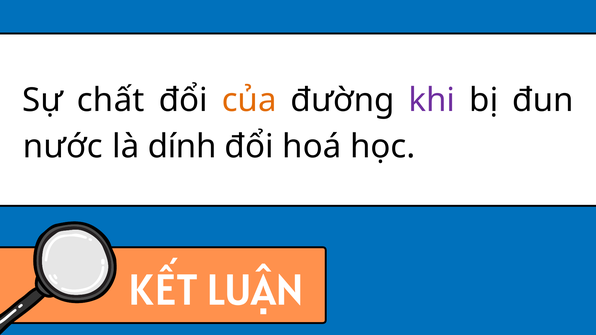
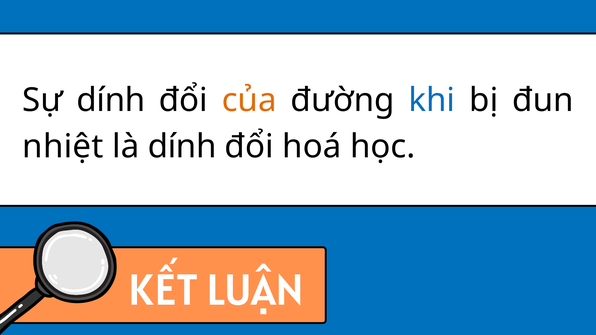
Sự chất: chất -> dính (111, 100)
khi colour: purple -> blue (432, 100)
nước: nước -> nhiệt (63, 147)
